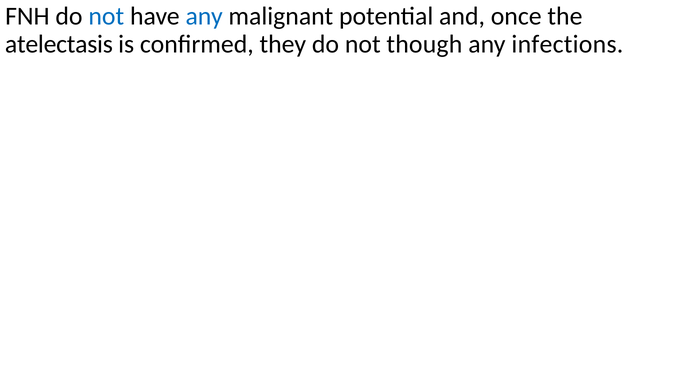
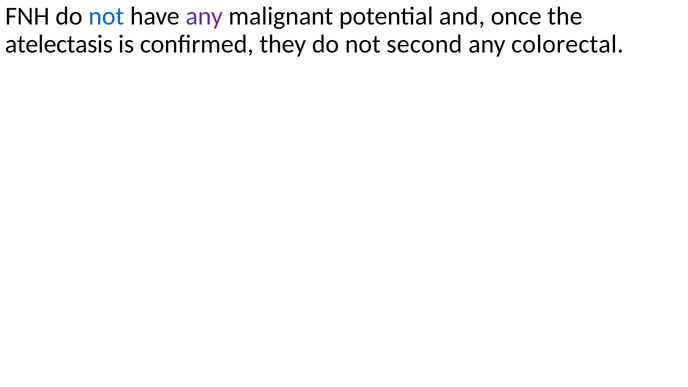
any colour: blue -> purple (204, 16)
though: though -> second (424, 44)
infections: infections -> colorectal (567, 44)
